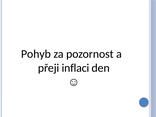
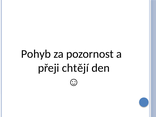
inflaci: inflaci -> chtějí (75, 68)
